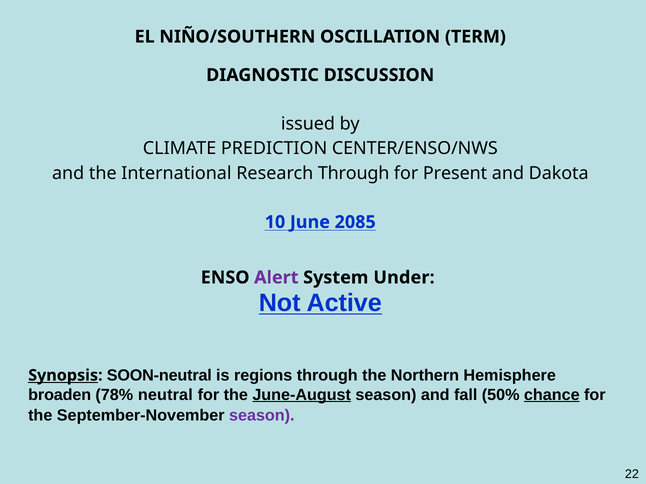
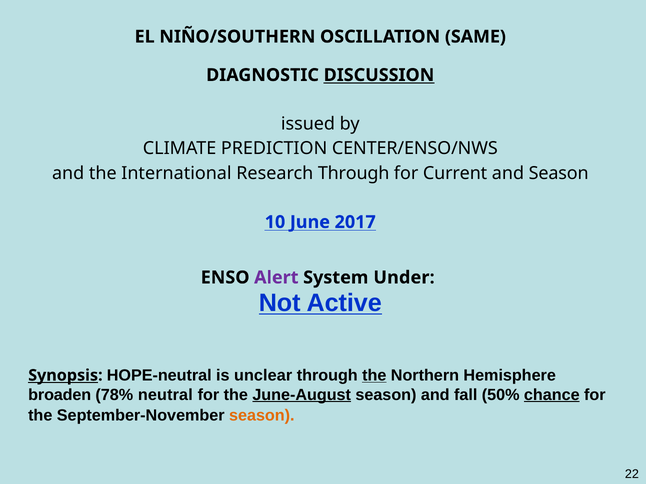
TERM: TERM -> SAME (475, 37)
DISCUSSION underline: none -> present (379, 75)
Present: Present -> Current (455, 173)
and Dakota: Dakota -> Season (559, 173)
2085: 2085 -> 2017 (355, 222)
SOON-neutral: SOON-neutral -> HOPE-neutral (159, 376)
regions: regions -> unclear (263, 376)
the underline: none -> present (374, 376)
season colour: purple -> orange (262, 416)
